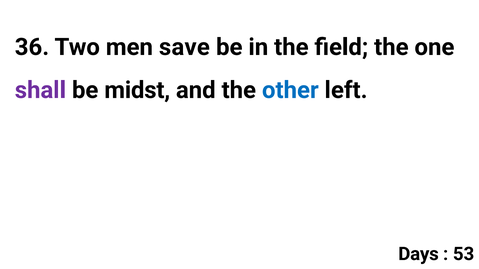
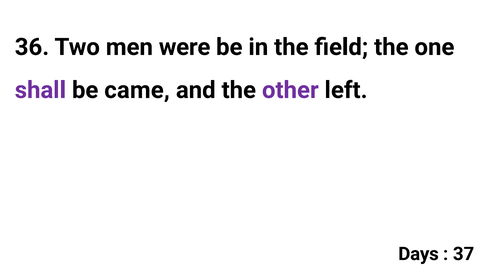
save: save -> were (185, 47)
midst: midst -> came (137, 90)
other colour: blue -> purple (290, 90)
53: 53 -> 37 (464, 254)
